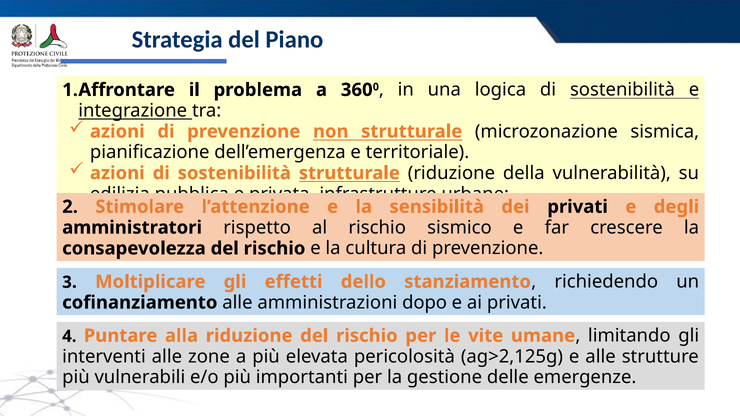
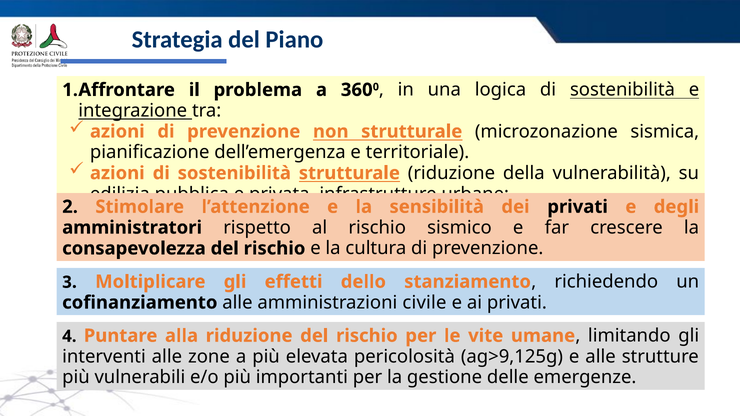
dopo: dopo -> civile (424, 303)
ag>2,125g: ag>2,125g -> ag>9,125g (512, 357)
